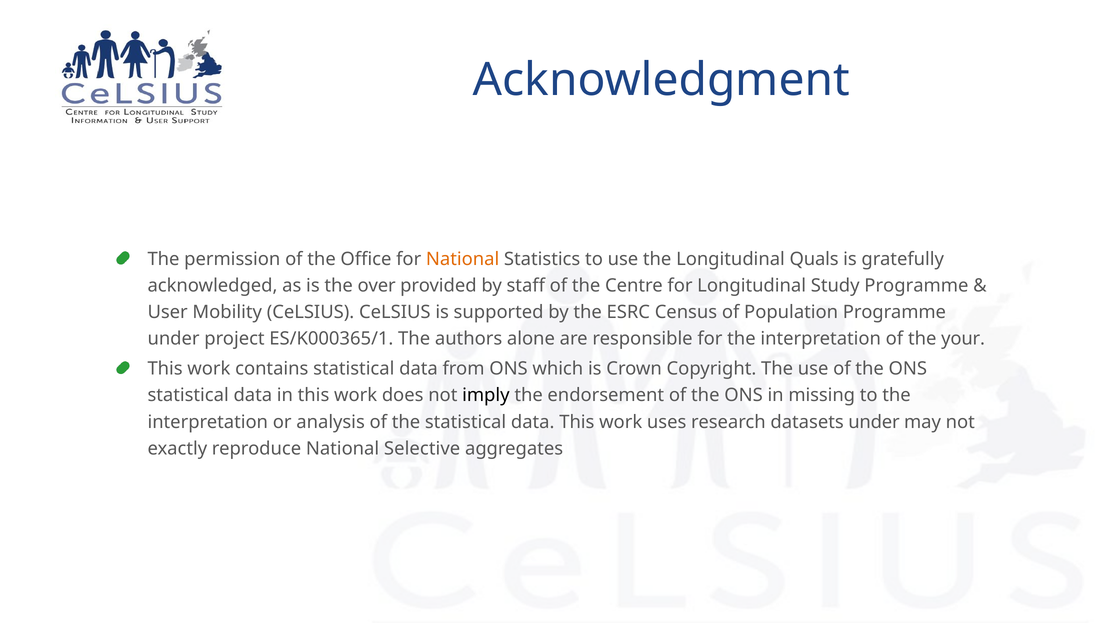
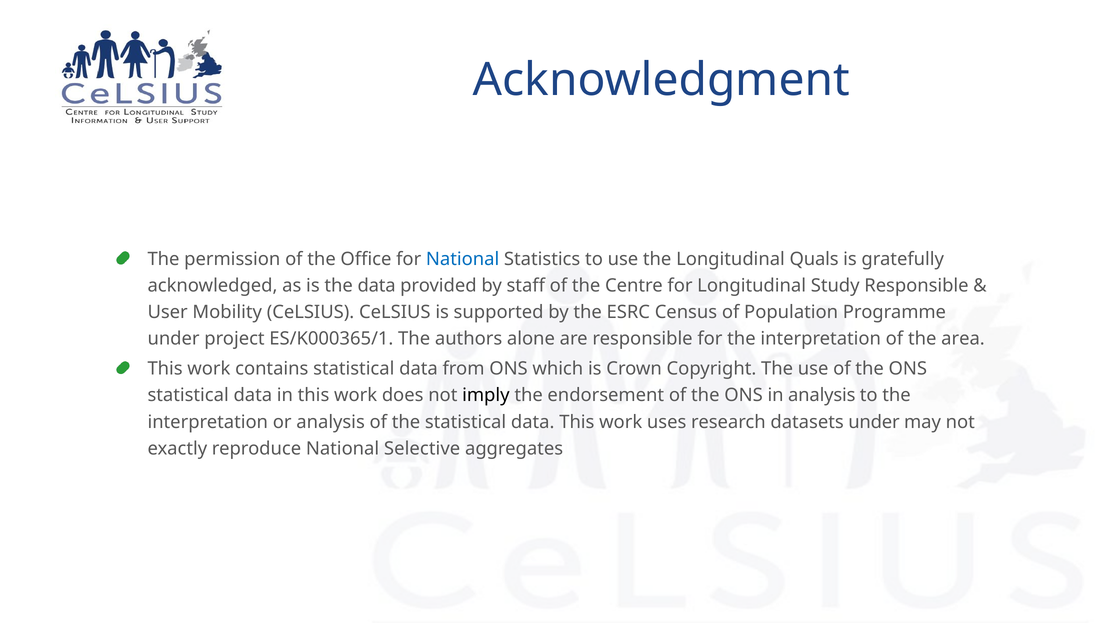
National colour: orange -> blue (463, 259)
the over: over -> data (377, 286)
Study Programme: Programme -> Responsible (916, 286)
your: your -> area (963, 339)
in missing: missing -> analysis (822, 396)
